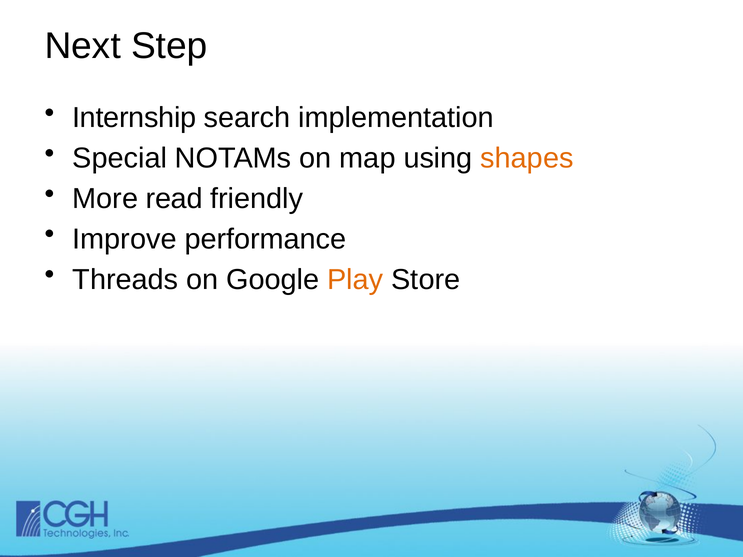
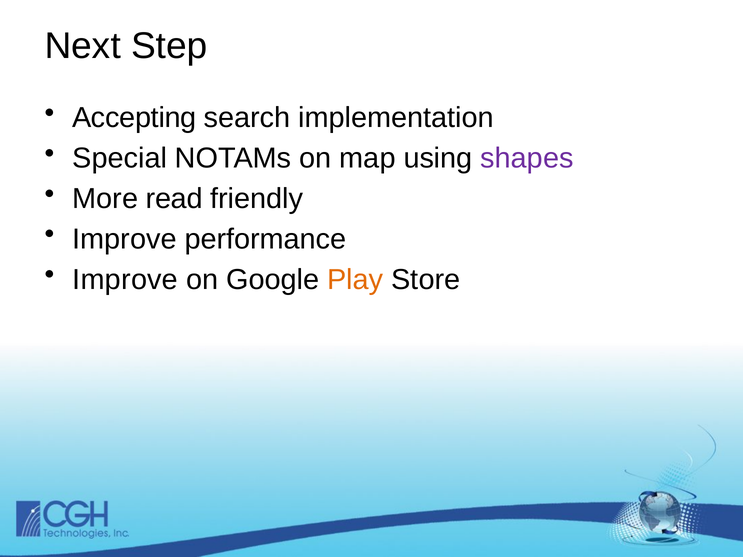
Internship: Internship -> Accepting (134, 118)
shapes colour: orange -> purple (527, 158)
Threads: Threads -> Improve (125, 280)
